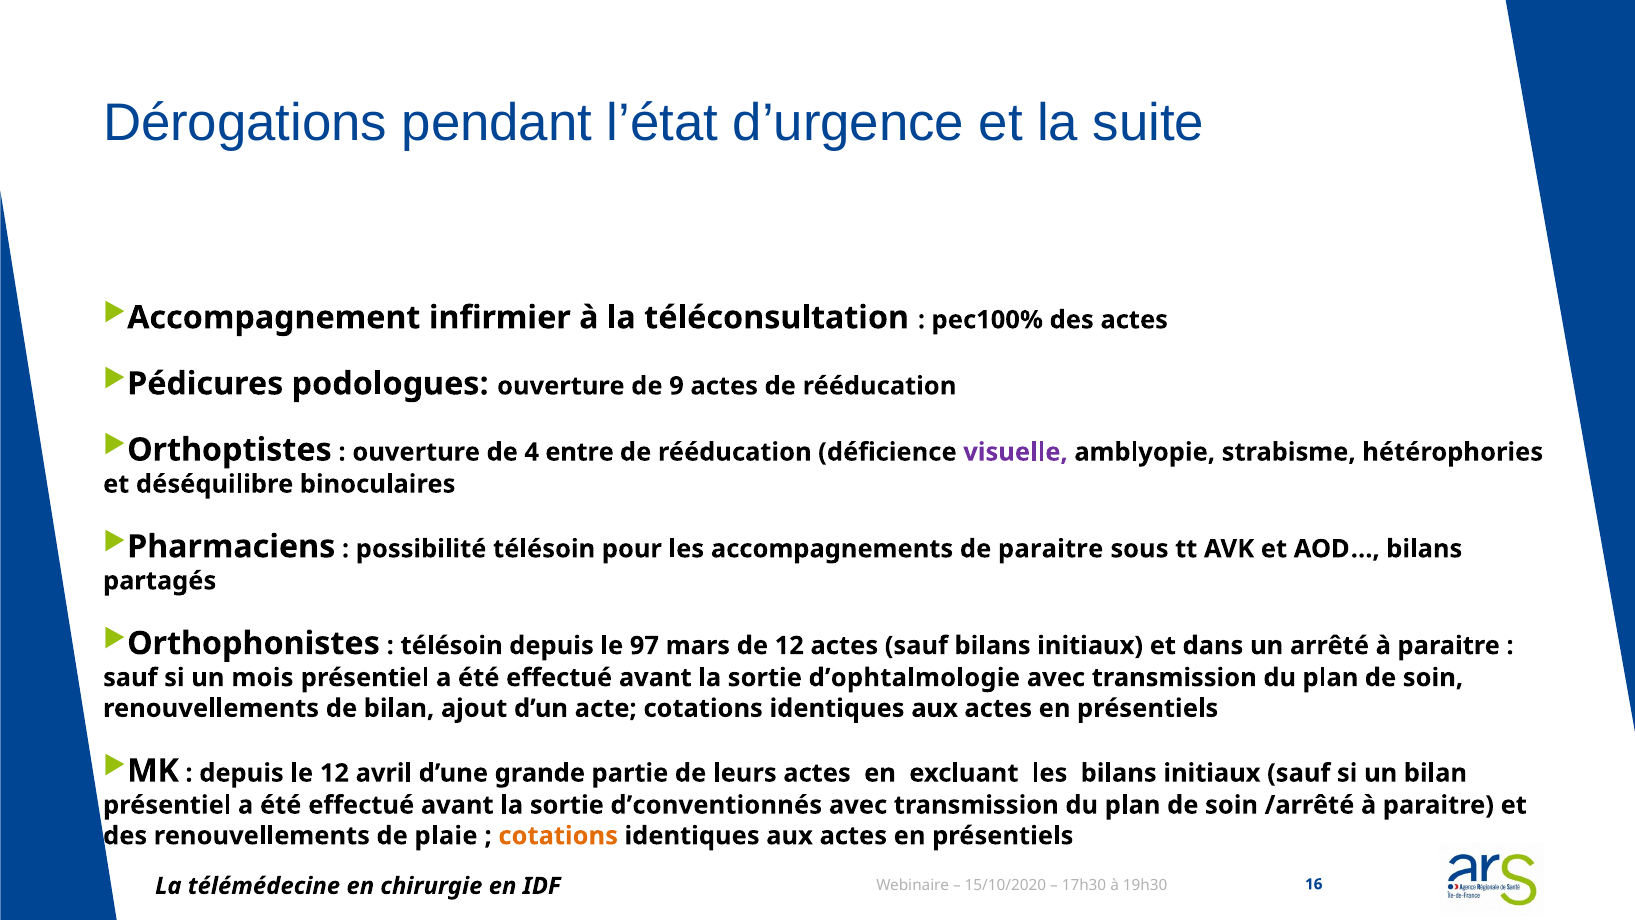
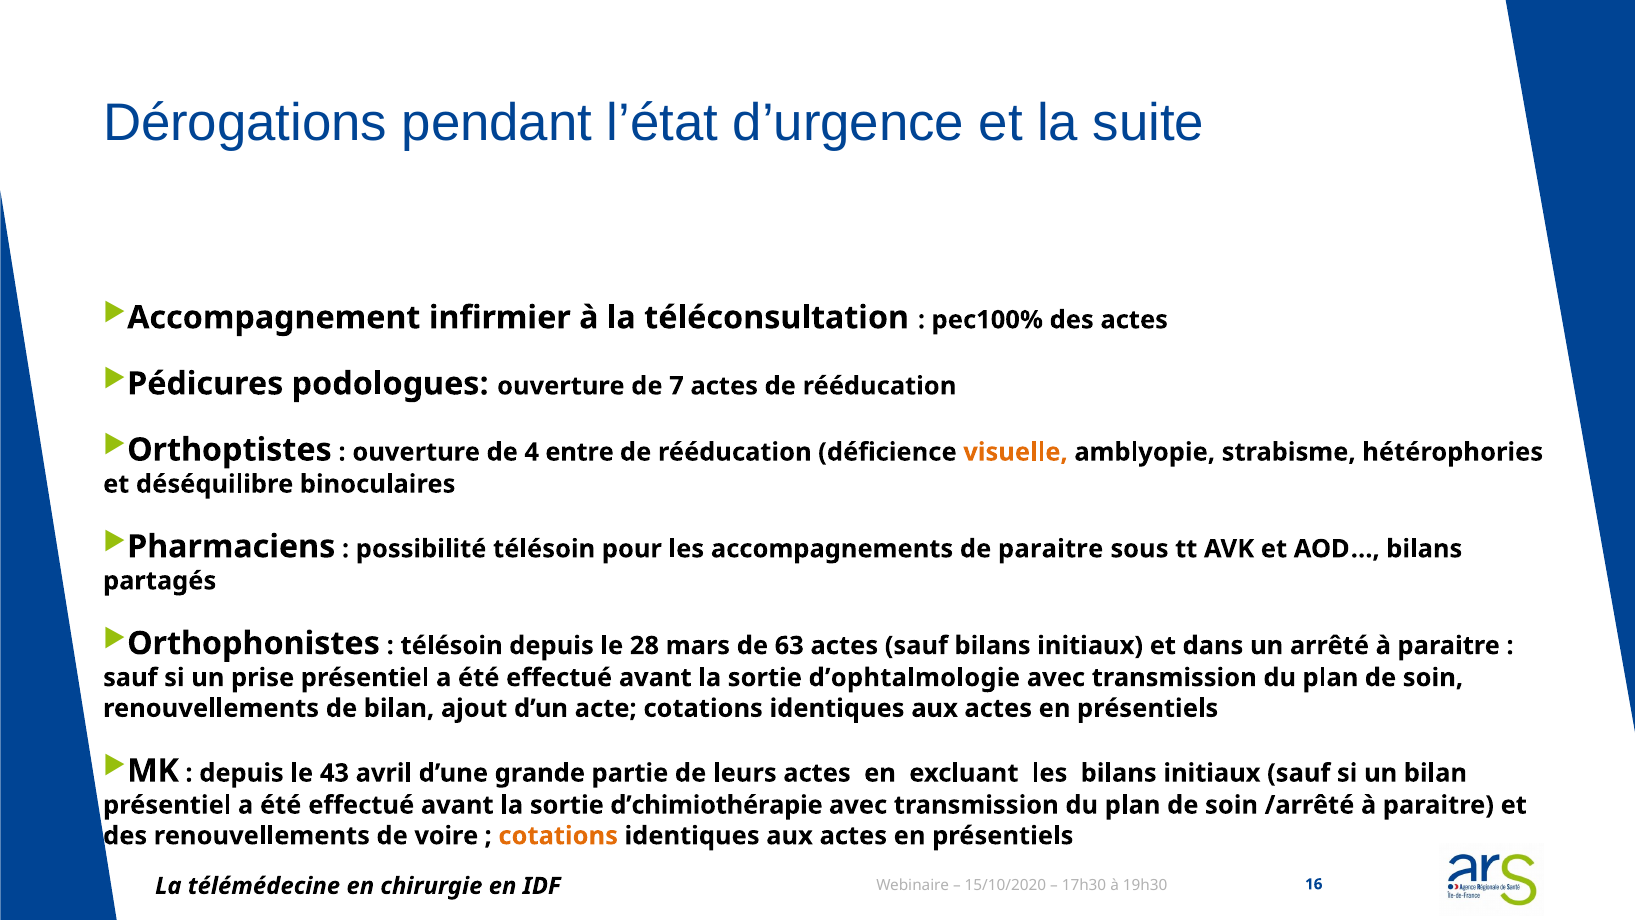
9: 9 -> 7 (676, 386)
visuelle colour: purple -> orange (1016, 452)
97: 97 -> 28 (644, 645)
de 12: 12 -> 63 (789, 645)
mois: mois -> prise (263, 677)
le 12: 12 -> 43 (334, 773)
d’conventionnés: d’conventionnés -> d’chimiothérapie (716, 805)
plaie: plaie -> voire (446, 836)
